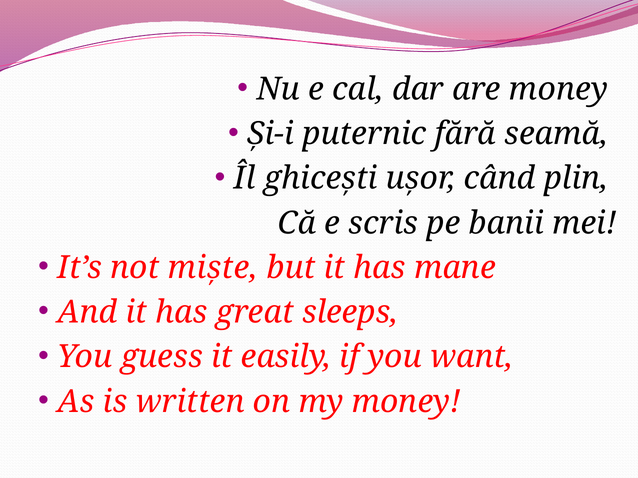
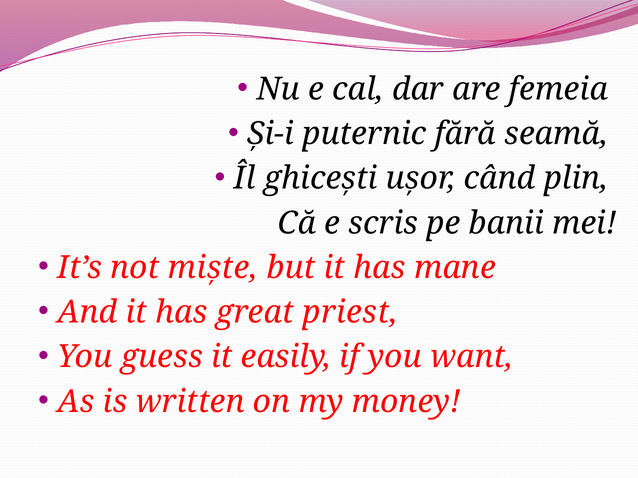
are money: money -> femeia (559, 89)
sleeps: sleeps -> priest (350, 313)
